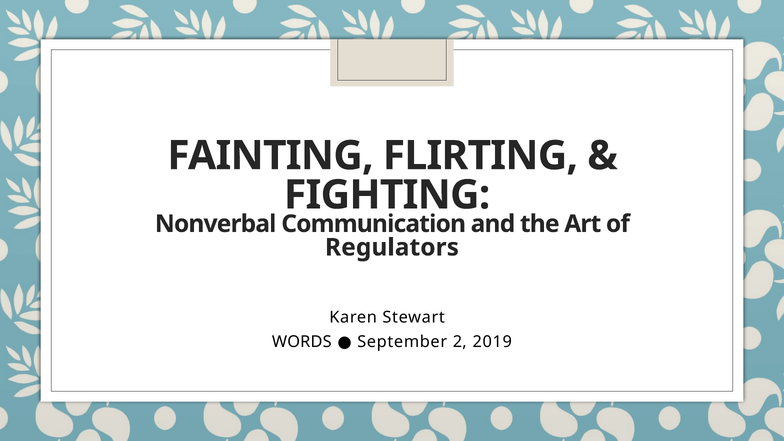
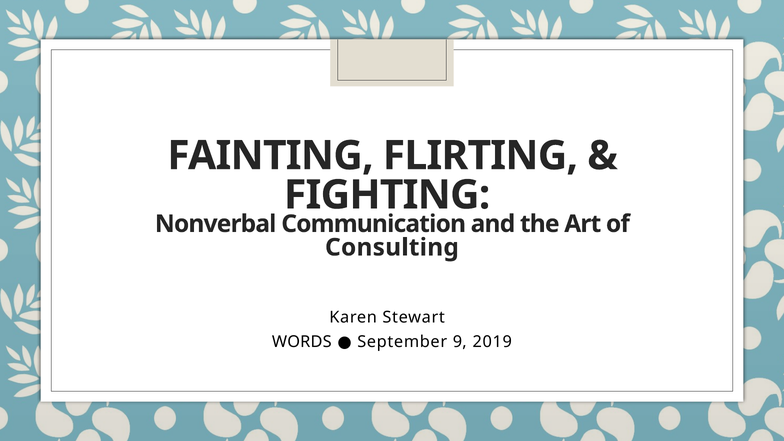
Regulators: Regulators -> Consulting (392, 247)
2: 2 -> 9 (460, 342)
